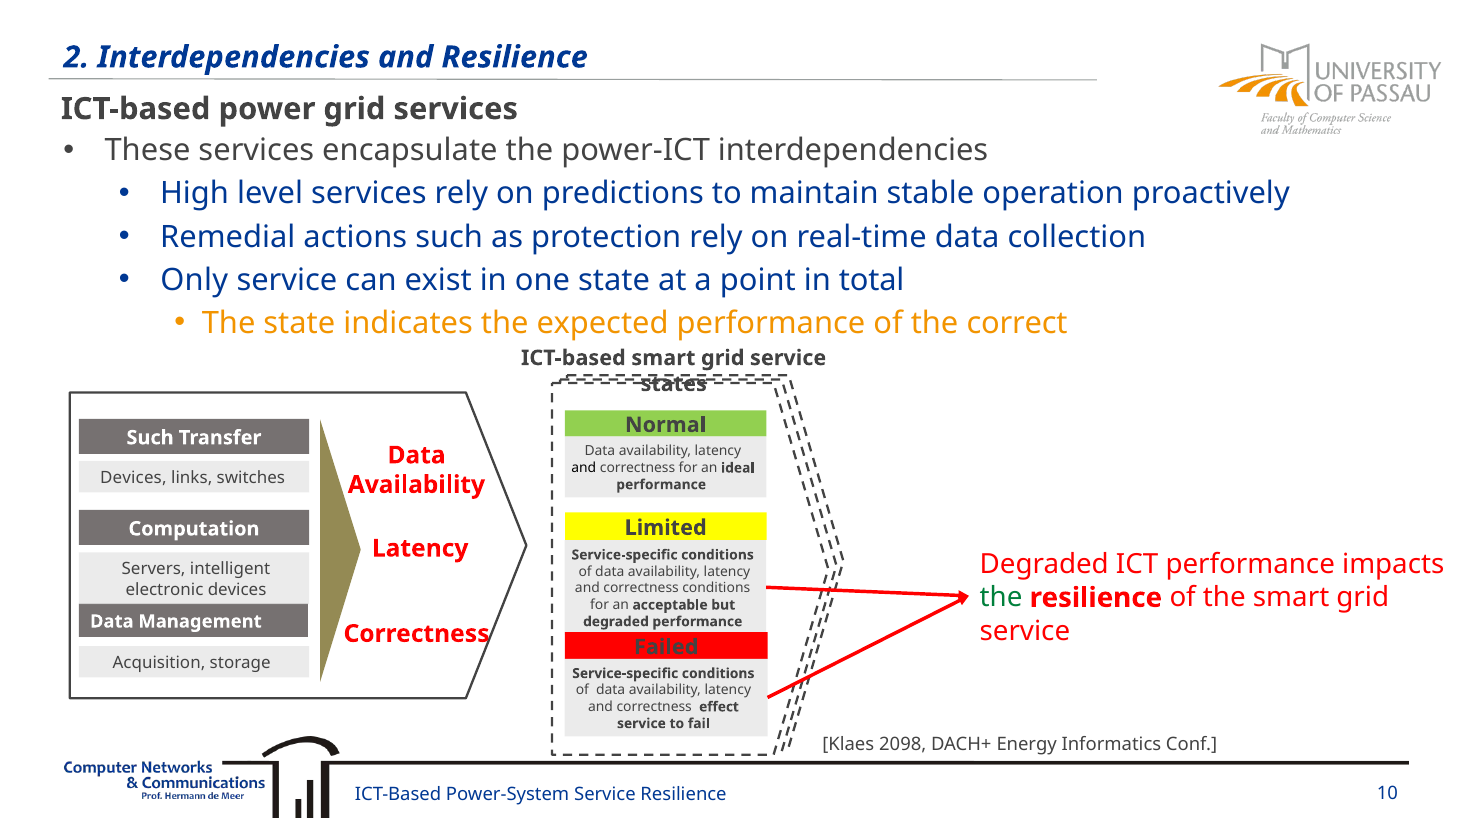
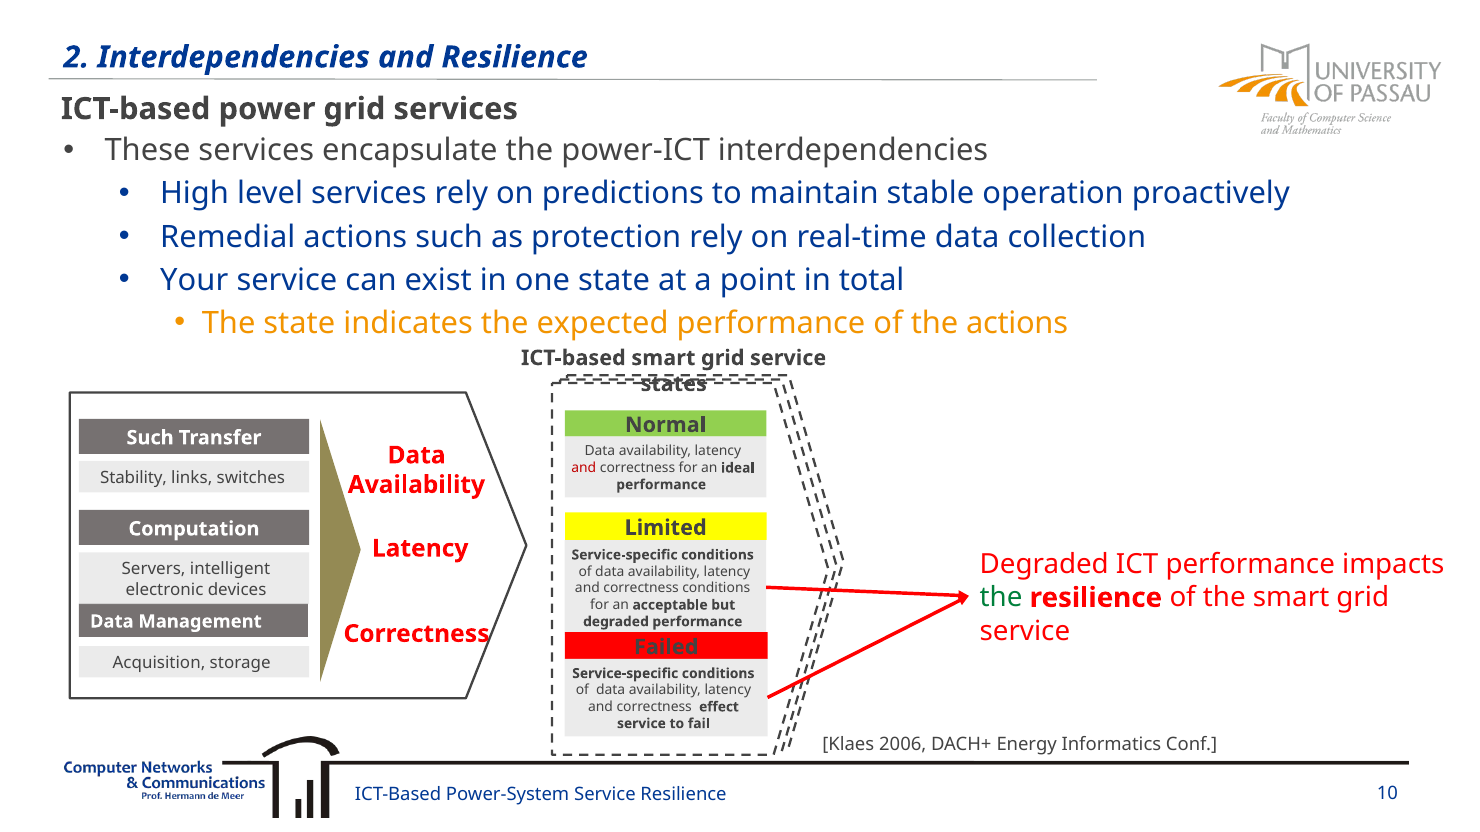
Only: Only -> Your (194, 280)
the correct: correct -> actions (1017, 323)
and colour: black -> red (584, 468)
Devices: Devices -> Stability (133, 478)
2098: 2098 -> 2006 (903, 745)
